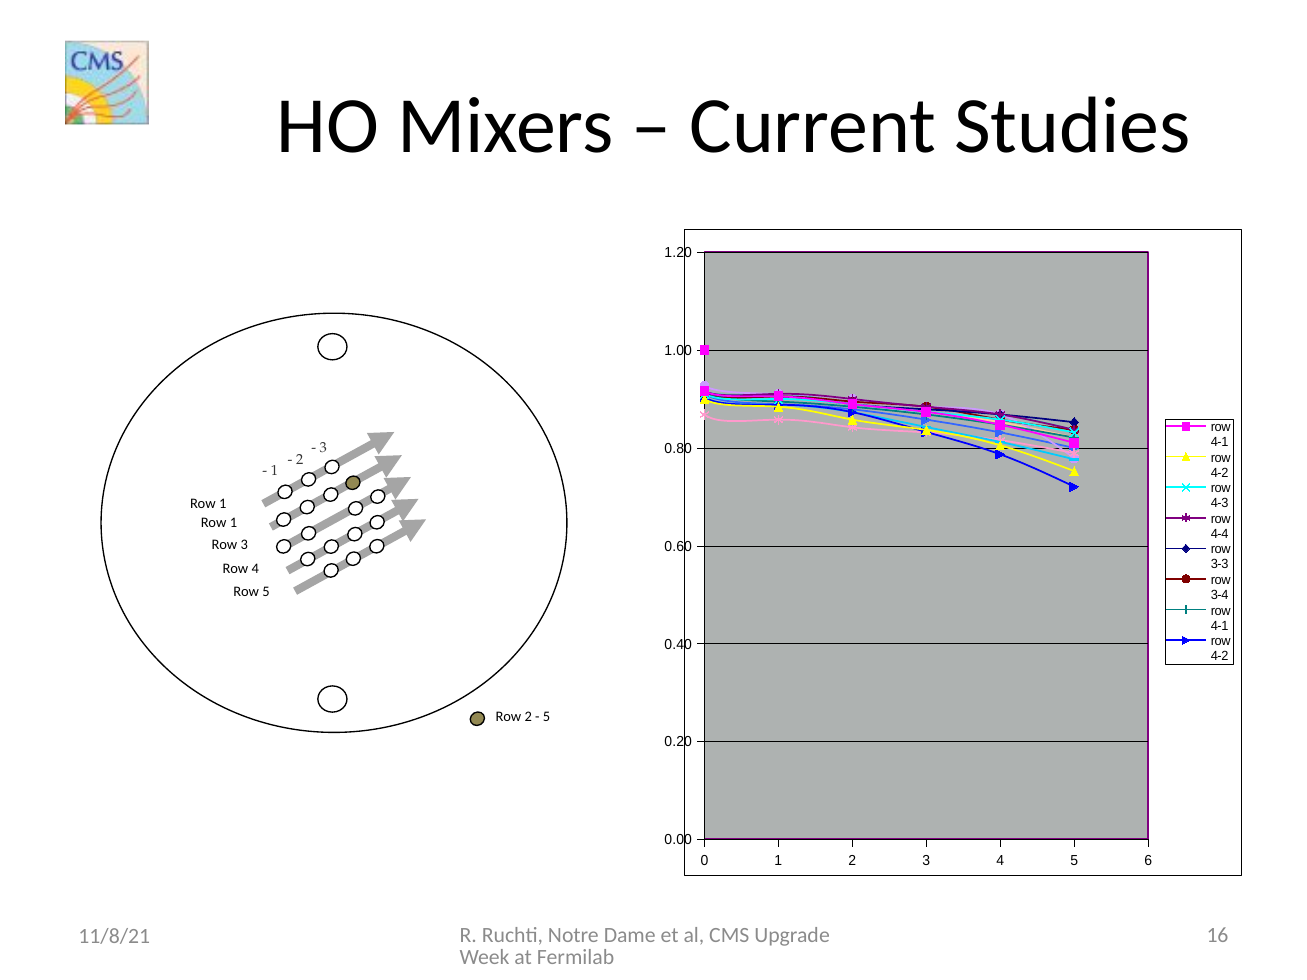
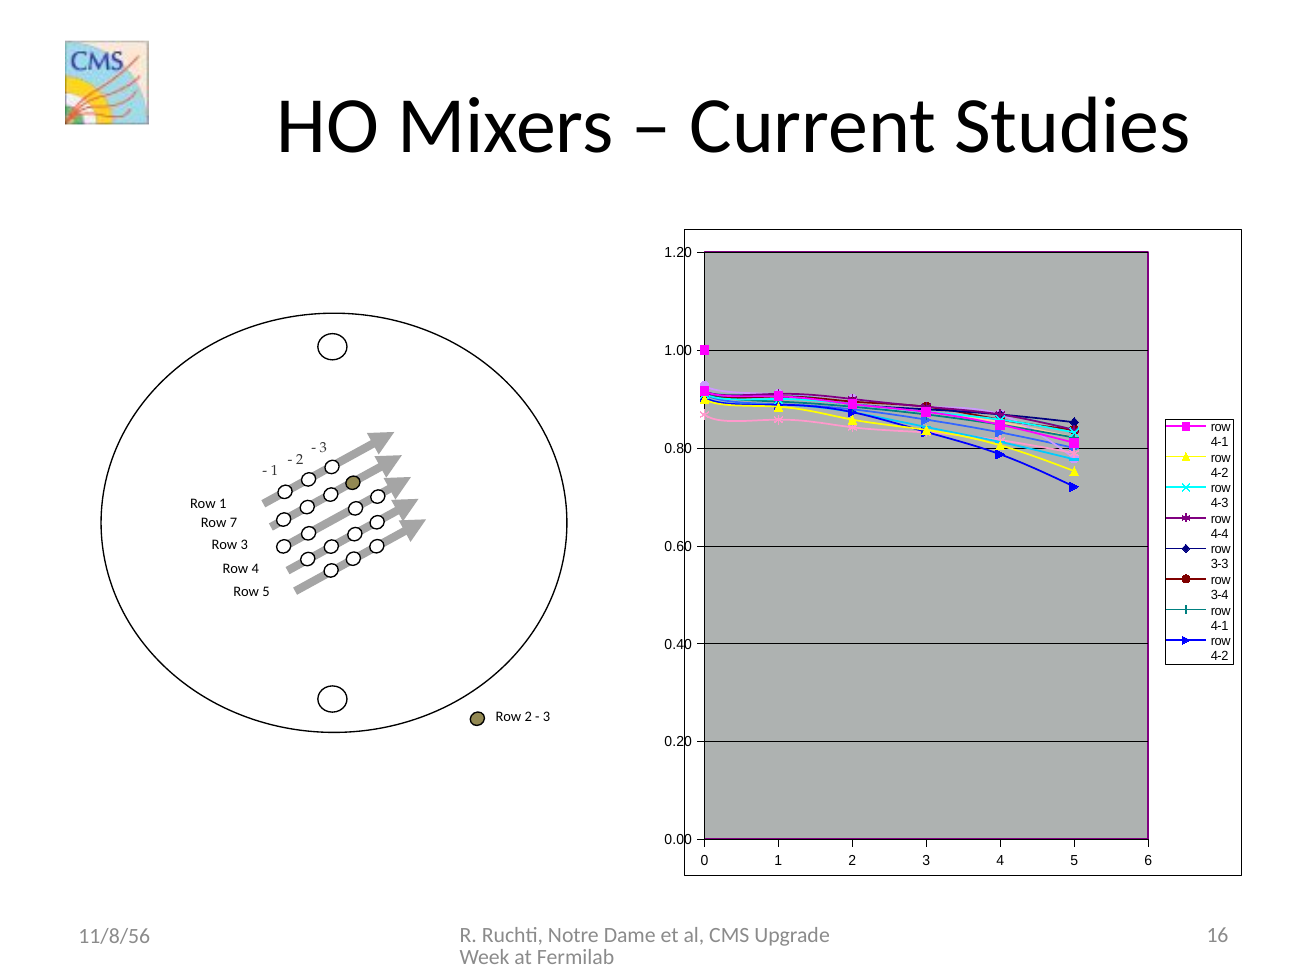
1: 1 -> 7 (233, 523)
5: 5 -> 3 (547, 717)
11/8/21: 11/8/21 -> 11/8/56 (114, 936)
